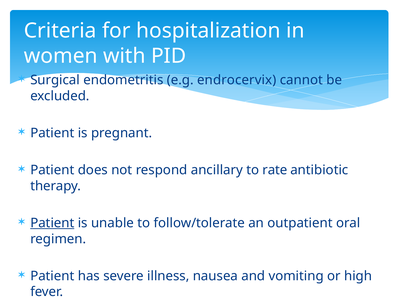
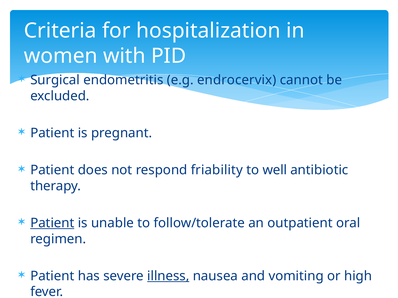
ancillary: ancillary -> friability (217, 170)
rate: rate -> well (275, 170)
illness underline: none -> present (168, 276)
